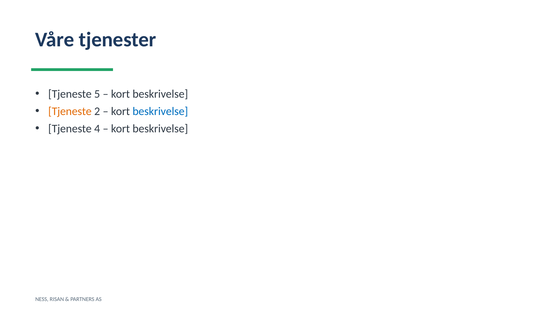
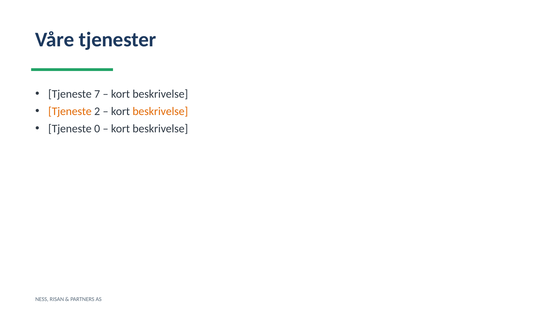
5: 5 -> 7 (97, 94)
beskrivelse colour: blue -> orange (160, 111)
4: 4 -> 0 (97, 128)
